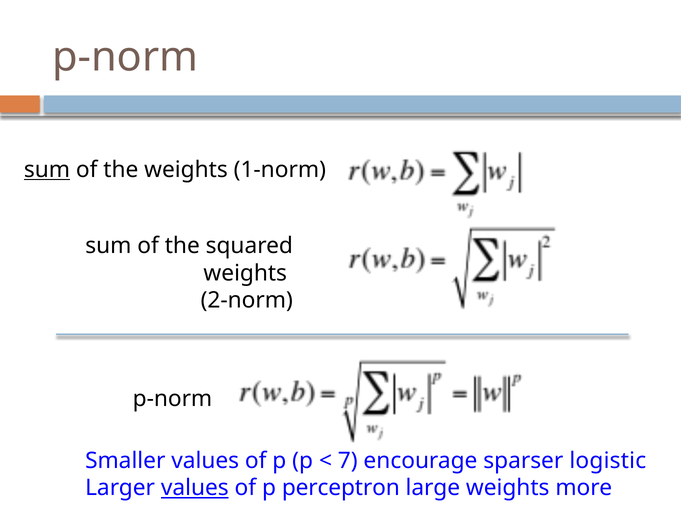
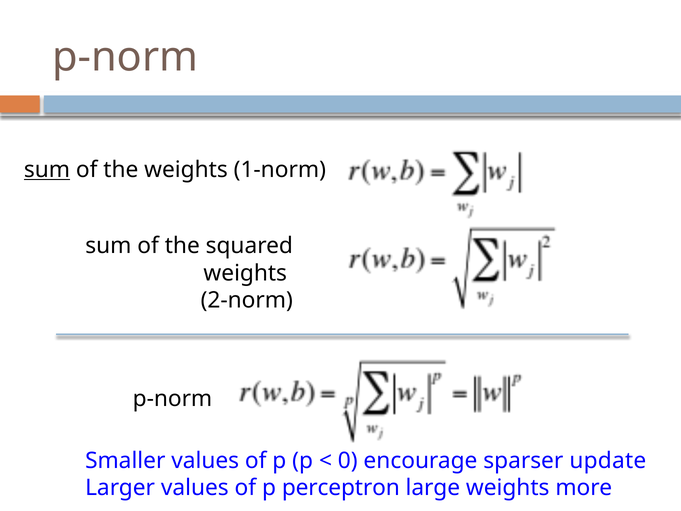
7: 7 -> 0 (348, 460)
logistic: logistic -> update (608, 460)
values underline: present -> none (195, 488)
